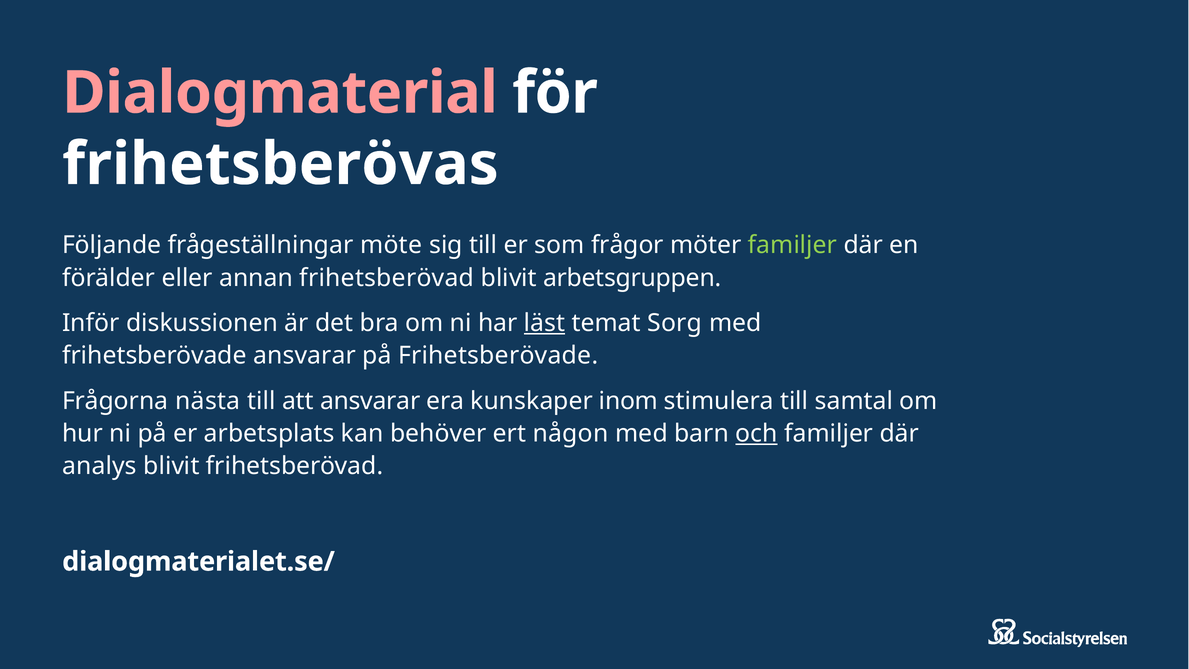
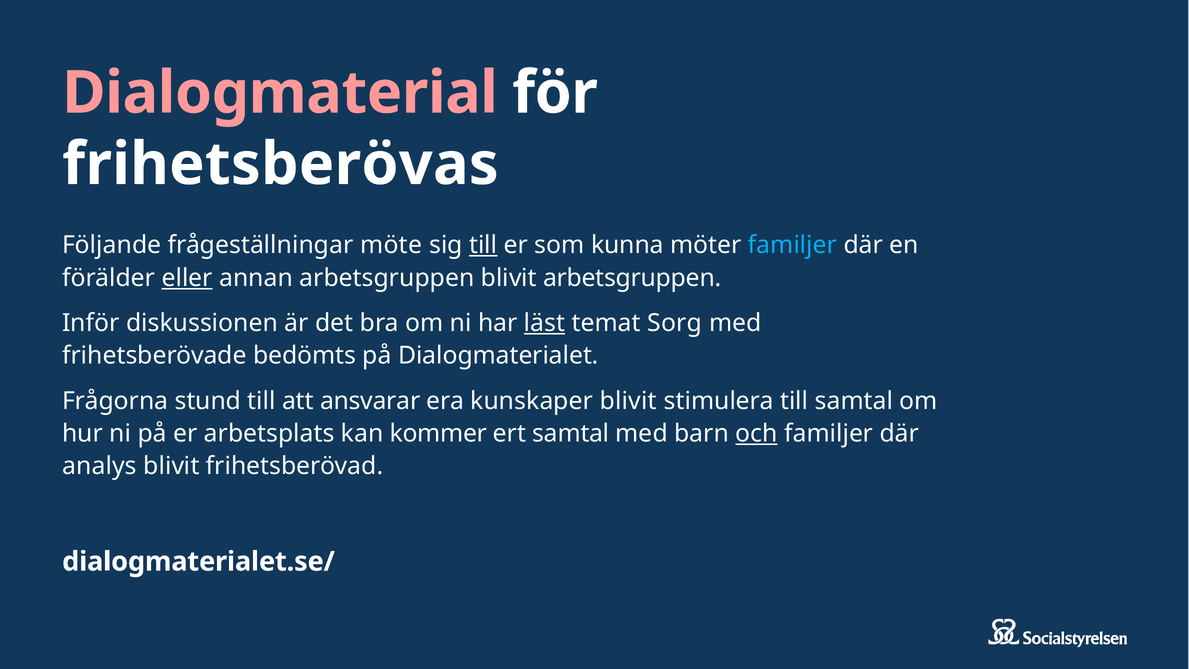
till underline: none -> present (483, 245)
frågor: frågor -> kunna (627, 245)
familjer colour: light green -> light blue (792, 245)
eller underline: none -> present (187, 278)
annan frihetsberövad: frihetsberövad -> arbetsgruppen (387, 278)
frihetsberövade ansvarar: ansvarar -> bedömts (305, 356)
på Frihetsberövade: Frihetsberövade -> Dialogmaterialet (498, 356)
nästa: nästa -> stund (208, 401)
kunskaper inom: inom -> blivit (628, 401)
behöver: behöver -> kommer (438, 433)
ert någon: någon -> samtal (571, 433)
